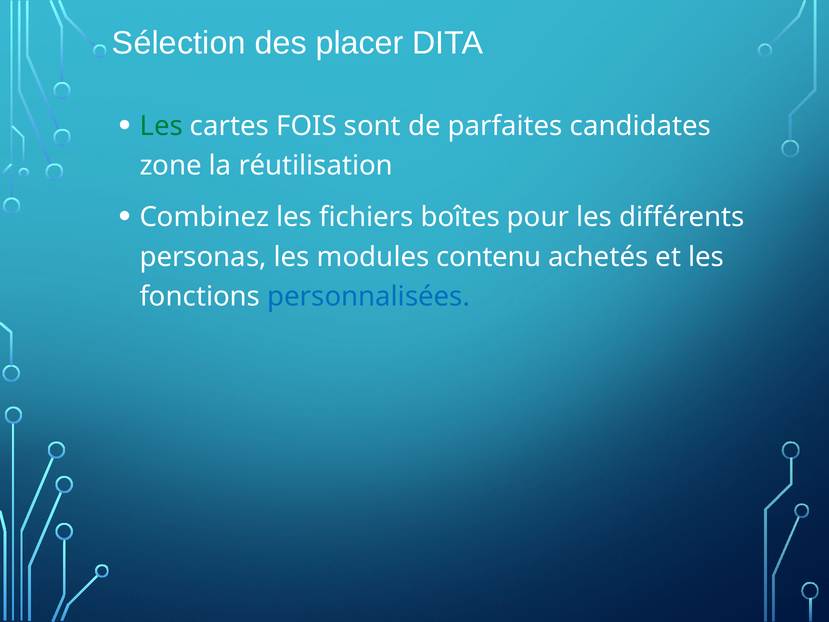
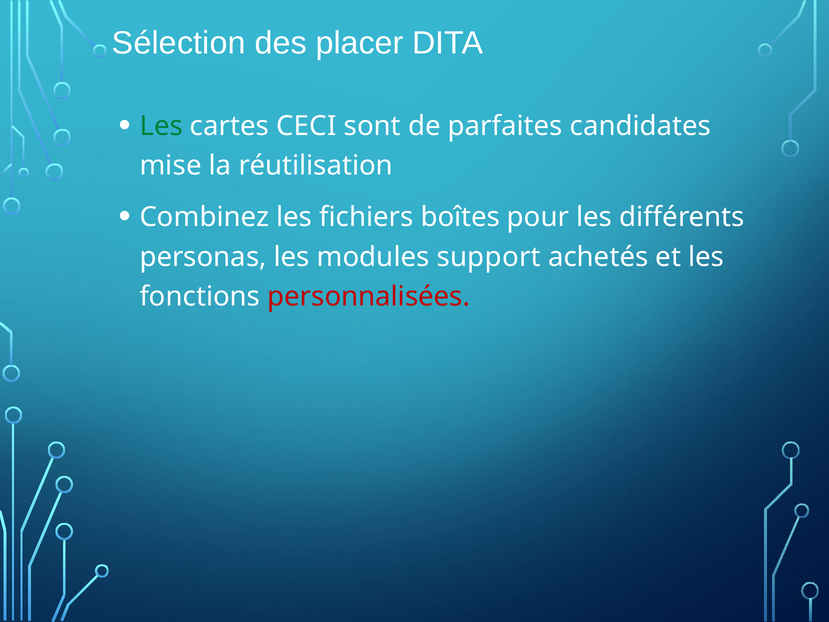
FOIS: FOIS -> CECI (306, 126)
zone: zone -> mise (171, 166)
contenu: contenu -> support (489, 257)
personnalisées colour: blue -> red (369, 297)
